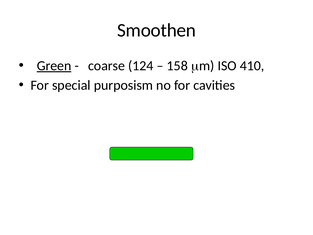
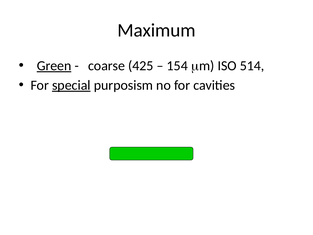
Smoothen: Smoothen -> Maximum (156, 30)
124: 124 -> 425 (141, 66)
158: 158 -> 154 (177, 66)
410: 410 -> 514 (252, 66)
special underline: none -> present (71, 85)
